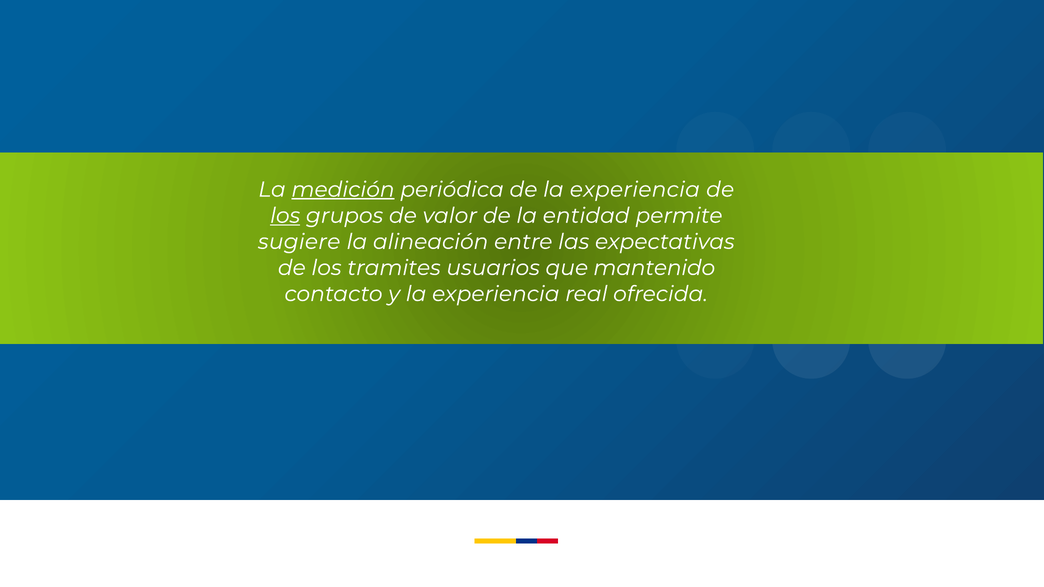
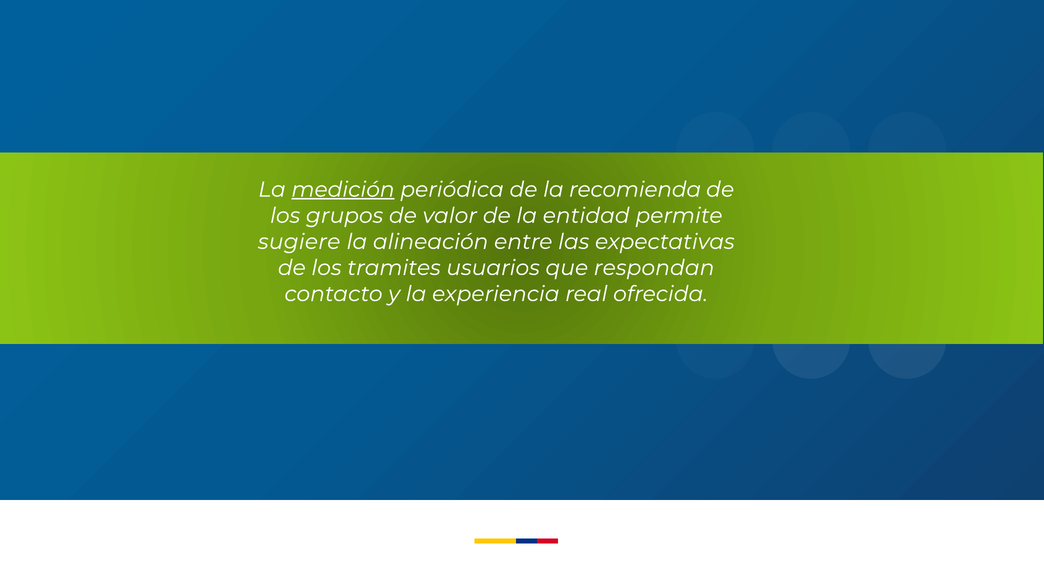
de la experiencia: experiencia -> recomienda (635, 190)
los underline: present -> none (285, 216)
mantenido: mantenido -> respondan (654, 268)
